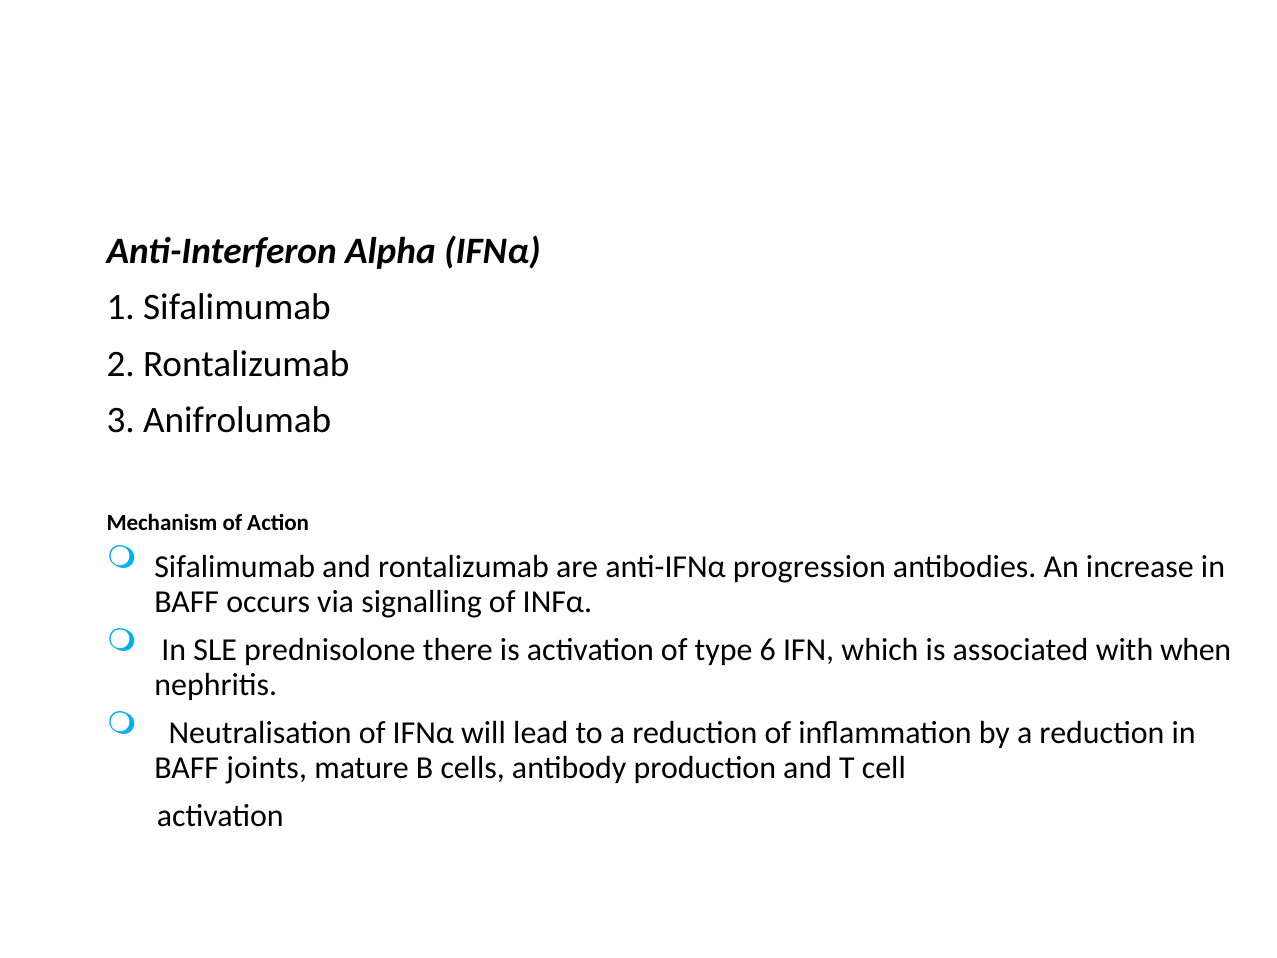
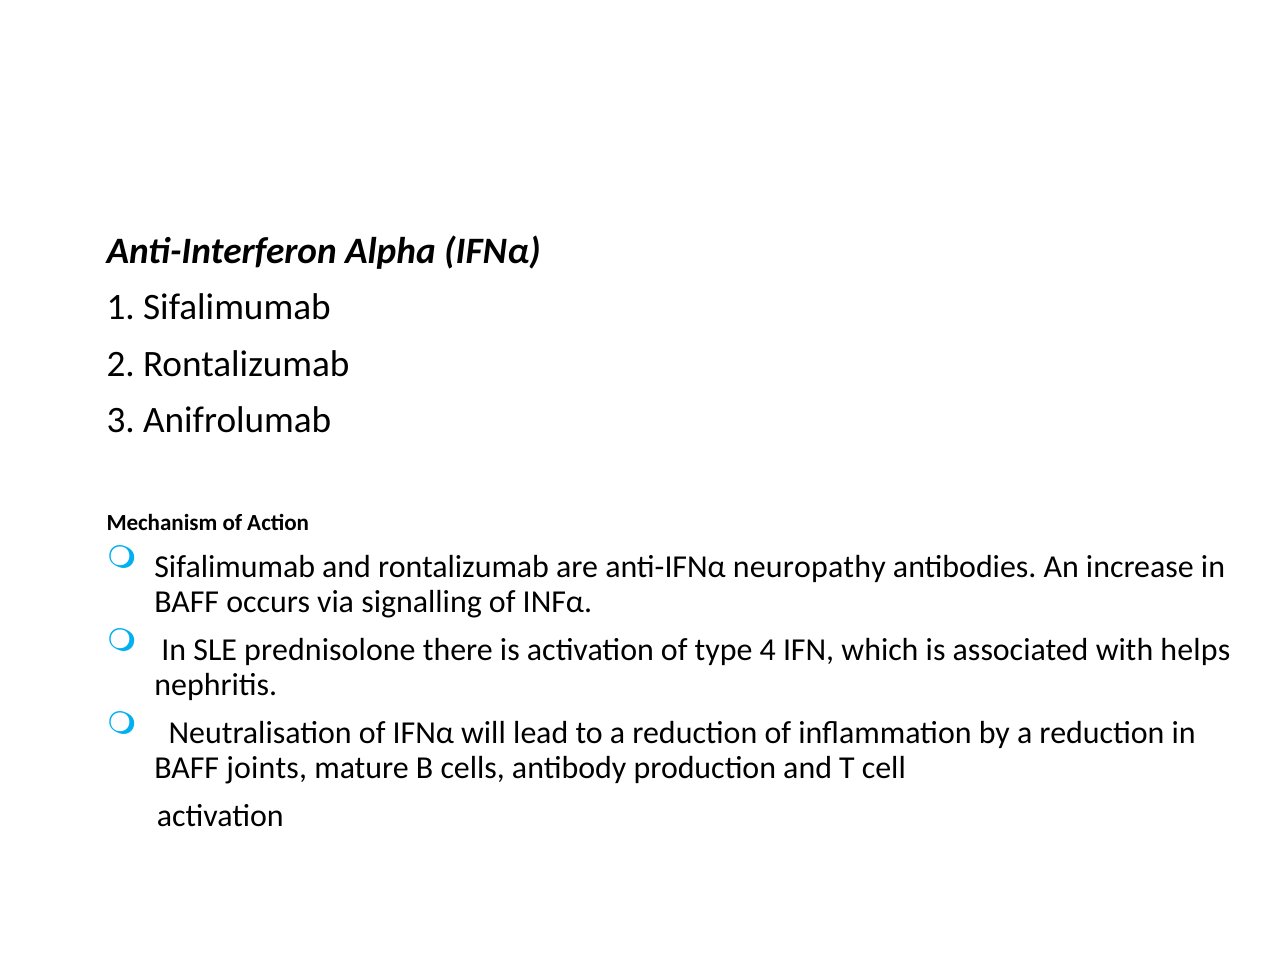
progression: progression -> neuropathy (809, 567)
6: 6 -> 4 (768, 650)
when: when -> helps (1195, 650)
